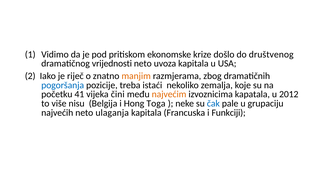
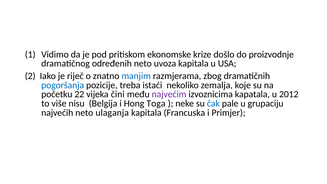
društvenog: društvenog -> proizvodnje (271, 54)
vrijednosti: vrijednosti -> određenih (112, 63)
manjim colour: orange -> blue (136, 76)
41: 41 -> 22 (79, 94)
najvećim colour: orange -> purple (169, 94)
Funkciji: Funkciji -> Primjer (229, 113)
